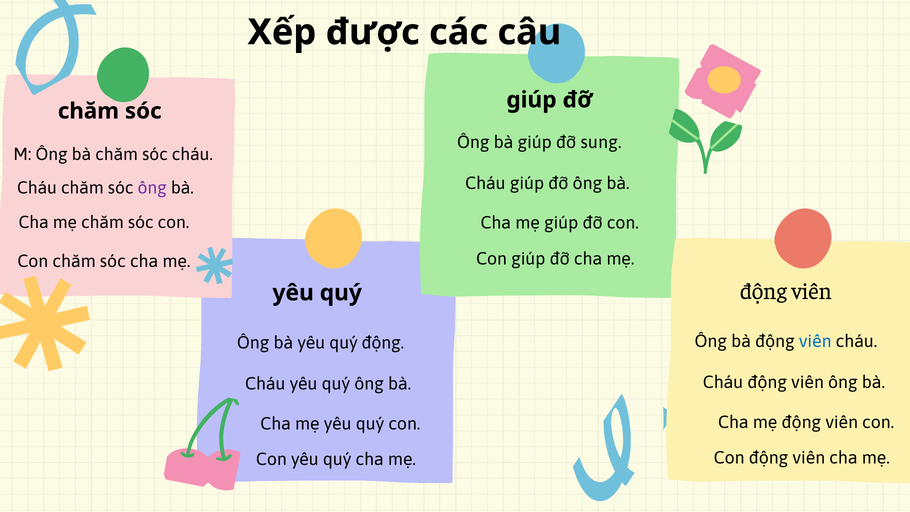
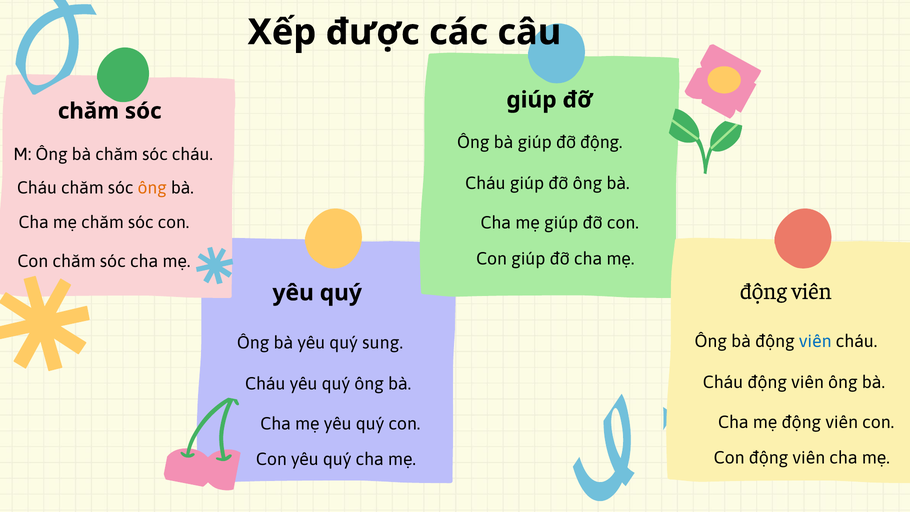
đỡ sung: sung -> động (601, 142)
ông colour: purple -> orange (152, 188)
quý động: động -> sung (383, 343)
